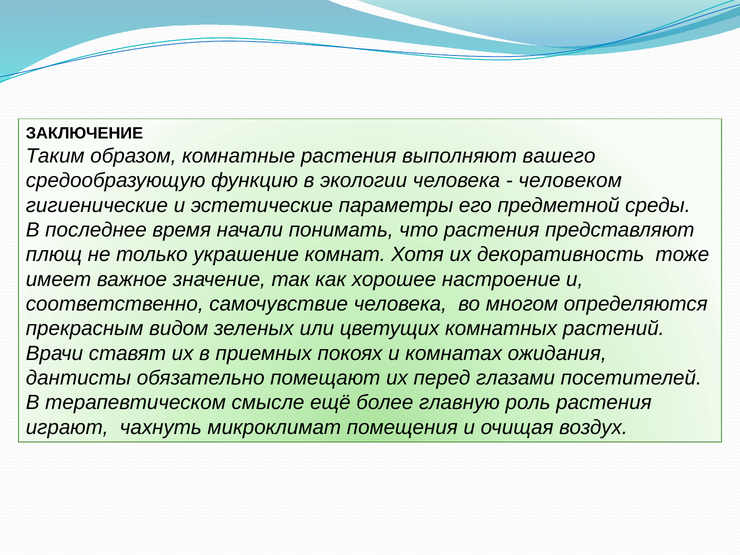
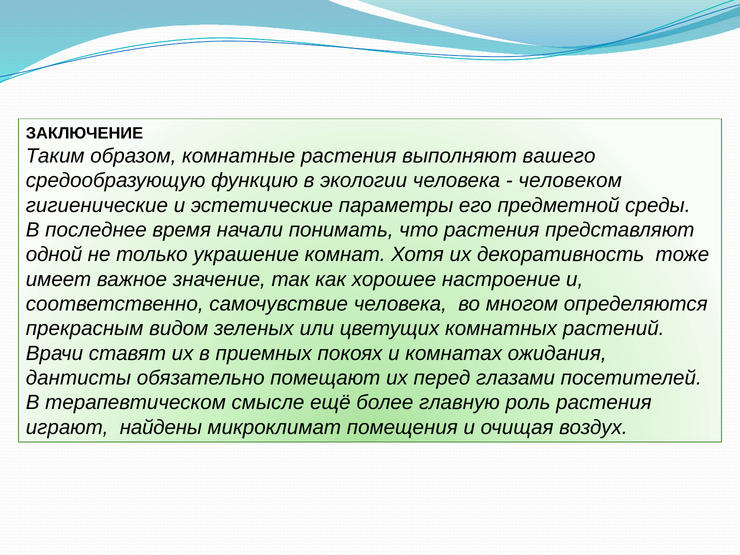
плющ: плющ -> одной (54, 255)
чахнуть: чахнуть -> найдены (161, 427)
